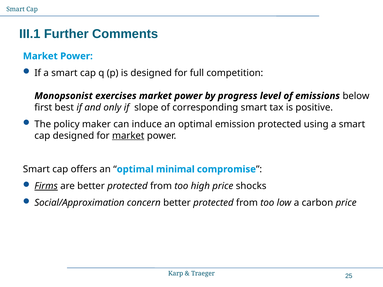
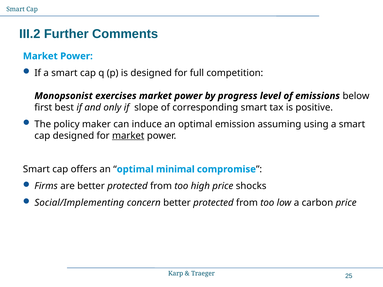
III.1: III.1 -> III.2 (30, 34)
emission protected: protected -> assuming (279, 124)
Firms underline: present -> none (46, 186)
Social/Approximation: Social/Approximation -> Social/Implementing (79, 203)
